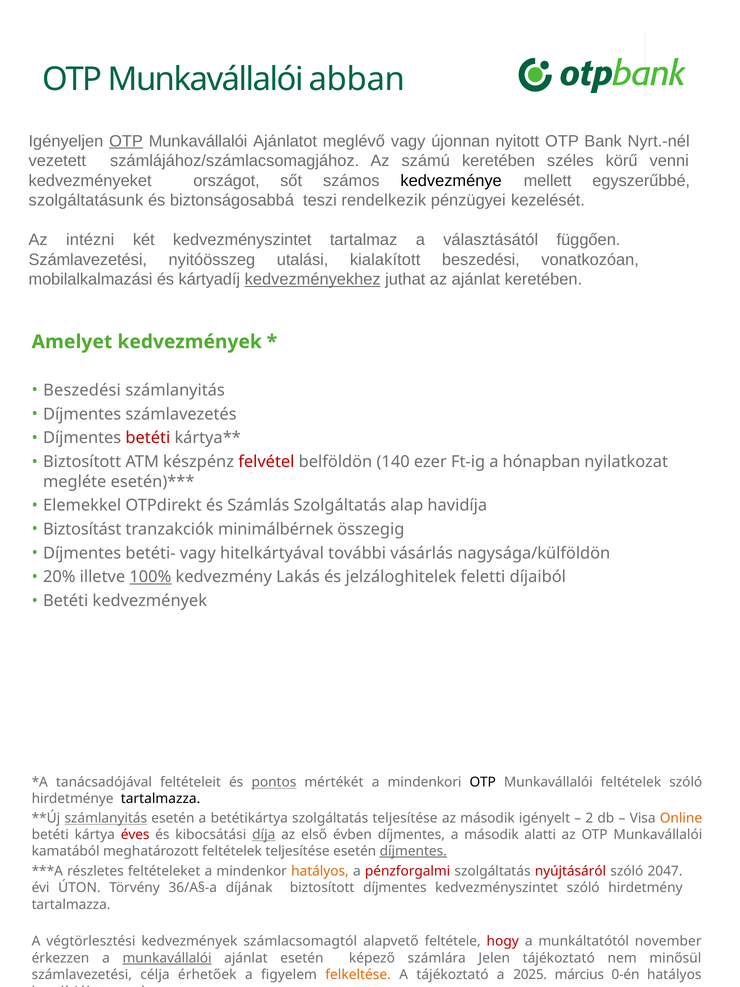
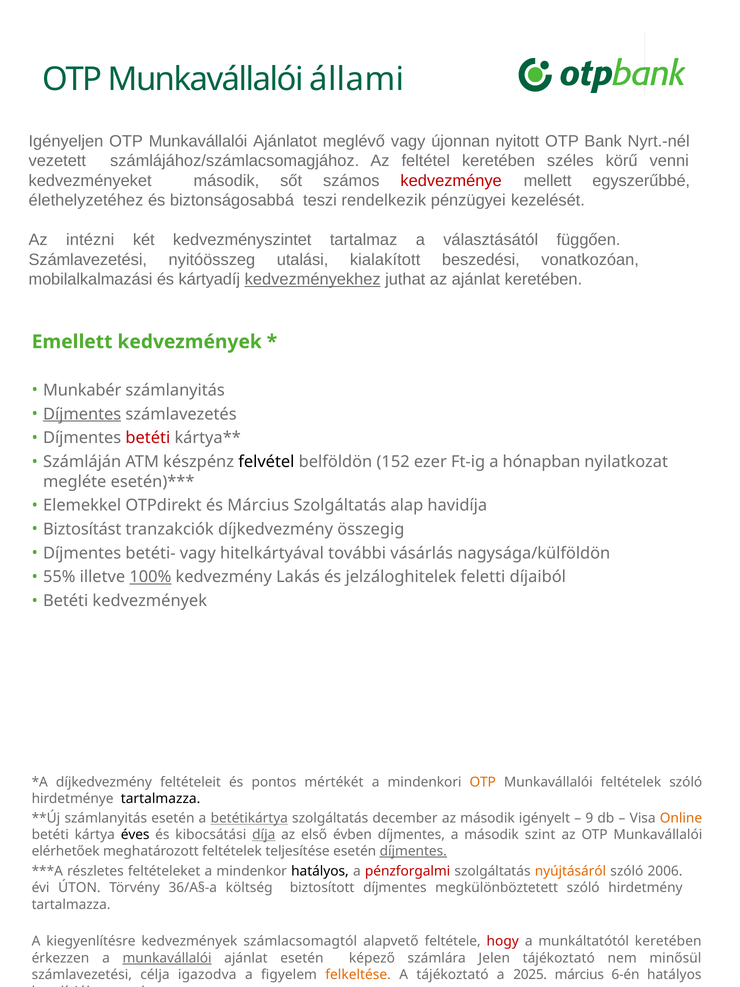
abban: abban -> állami (357, 79)
OTP underline: present -> none (126, 141)
számú: számú -> feltétel (426, 161)
kedvezményeket országot: országot -> második (226, 181)
kedvezménye colour: black -> red (451, 181)
szolgáltatásunk: szolgáltatásunk -> élethelyzetéhez (86, 200)
Amelyet: Amelyet -> Emellett (72, 342)
Beszedési: Beszedési -> Munkabér (82, 390)
Díjmentes underline: none -> present (82, 414)
Biztosított: Biztosított -> Számláján (82, 462)
felvétel colour: red -> black (266, 462)
140: 140 -> 152 (393, 462)
és Számlás: Számlás -> Március (258, 505)
tranzakciók minimálbérnek: minimálbérnek -> díjkedvezmény (276, 529)
20%: 20% -> 55% (59, 577)
tanácsadójával: tanácsadójával -> díjkedvezmény (104, 782)
pontos underline: present -> none (274, 782)
OTP colour: black -> orange (483, 782)
számlanyitás underline: present -> none (106, 818)
betétikártya underline: none -> present (249, 818)
szolgáltatás teljesítése: teljesítése -> december (405, 818)
2: 2 -> 9 (589, 818)
éves colour: red -> black (135, 834)
alatti: alatti -> szint (540, 834)
kamatából: kamatából -> elérhetőek (66, 851)
hatályos colour: orange -> black (320, 871)
nyújtásáról colour: red -> orange (570, 871)
2047: 2047 -> 2006 (665, 871)
díjának: díjának -> költség (249, 888)
díjmentes kedvezményszintet: kedvezményszintet -> megkülönböztetett (497, 888)
végtörlesztési: végtörlesztési -> kiegyenlítésre (91, 941)
munkáltatótól november: november -> keretében (668, 941)
érhetőek: érhetőek -> igazodva (207, 974)
0-én: 0-én -> 6-én (625, 974)
